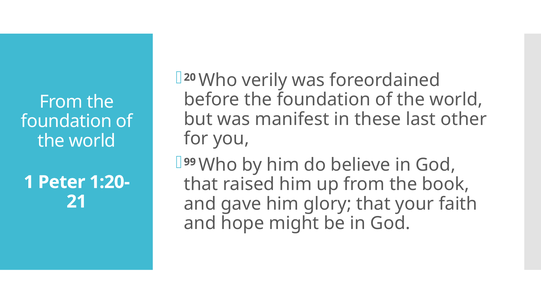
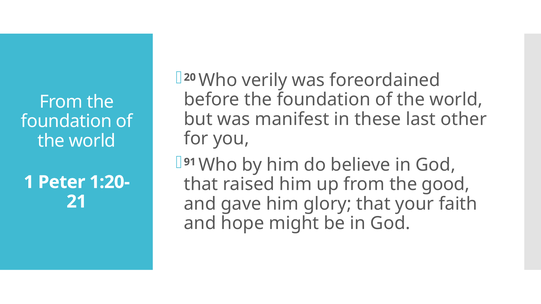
99: 99 -> 91 (190, 162)
book: book -> good (446, 184)
